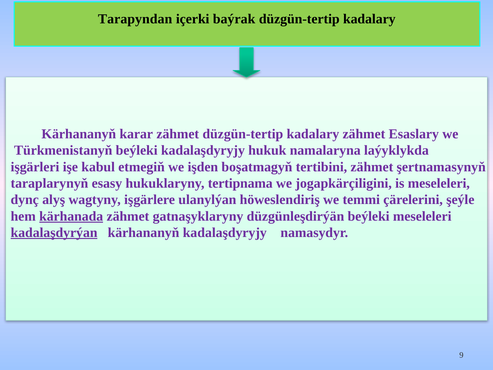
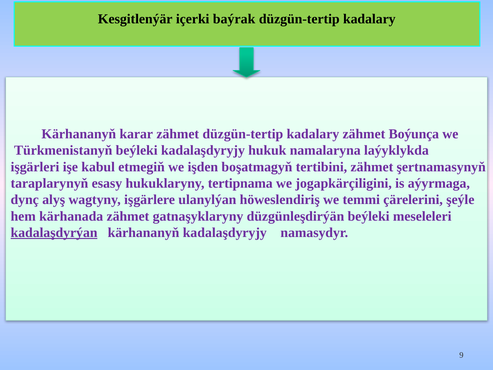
Tarapyndan: Tarapyndan -> Kesgitlenýär (135, 19)
Esaslary: Esaslary -> Boýunça (414, 134)
is meseleleri: meseleleri -> aýyrmaga (439, 183)
kärhanada underline: present -> none (71, 216)
